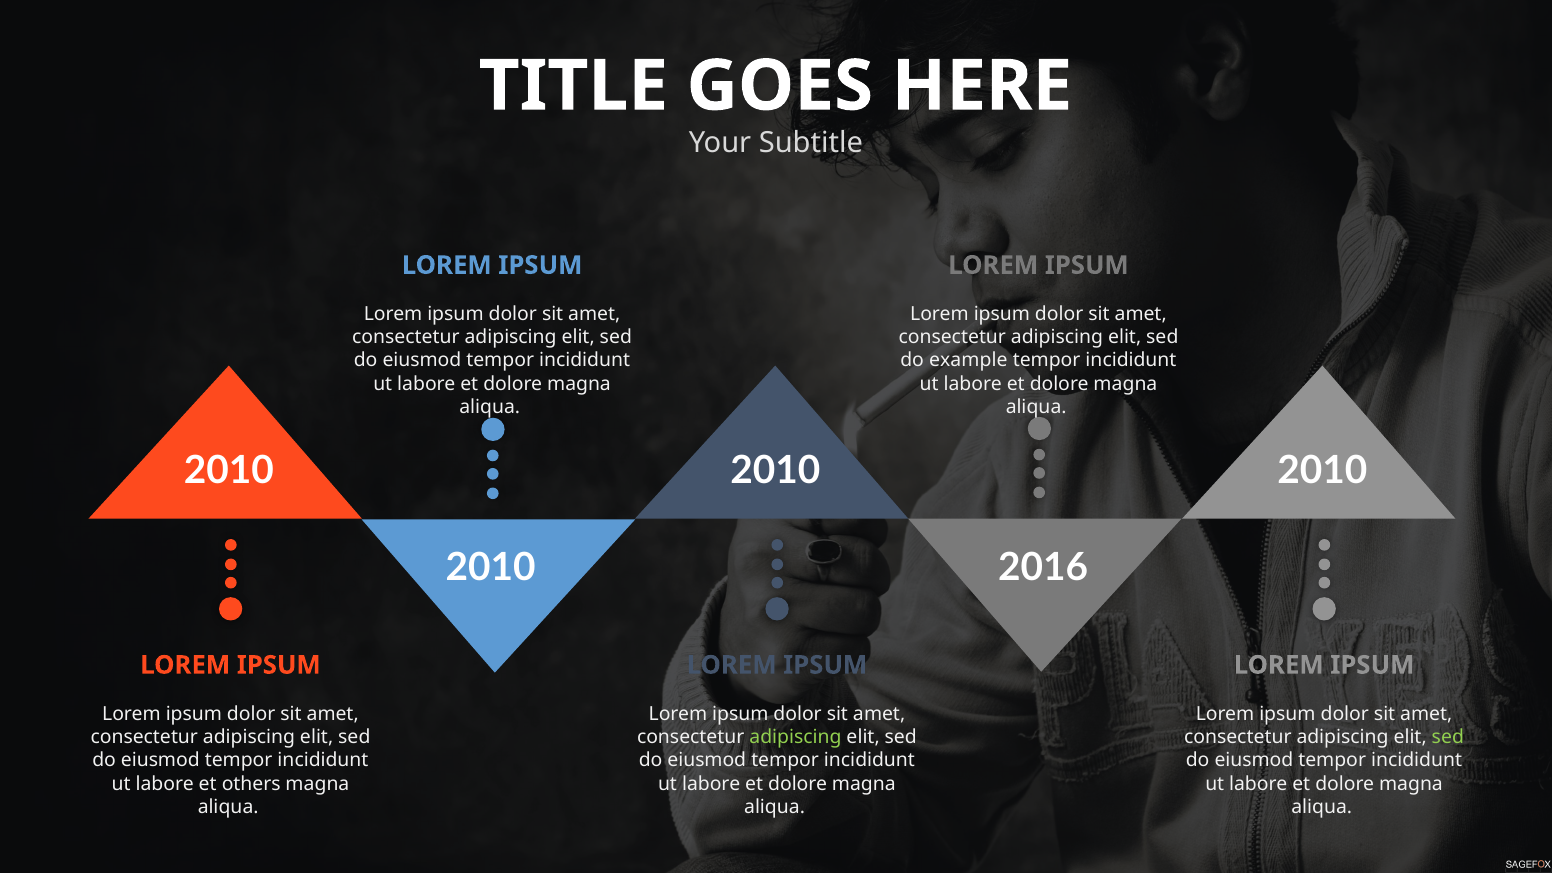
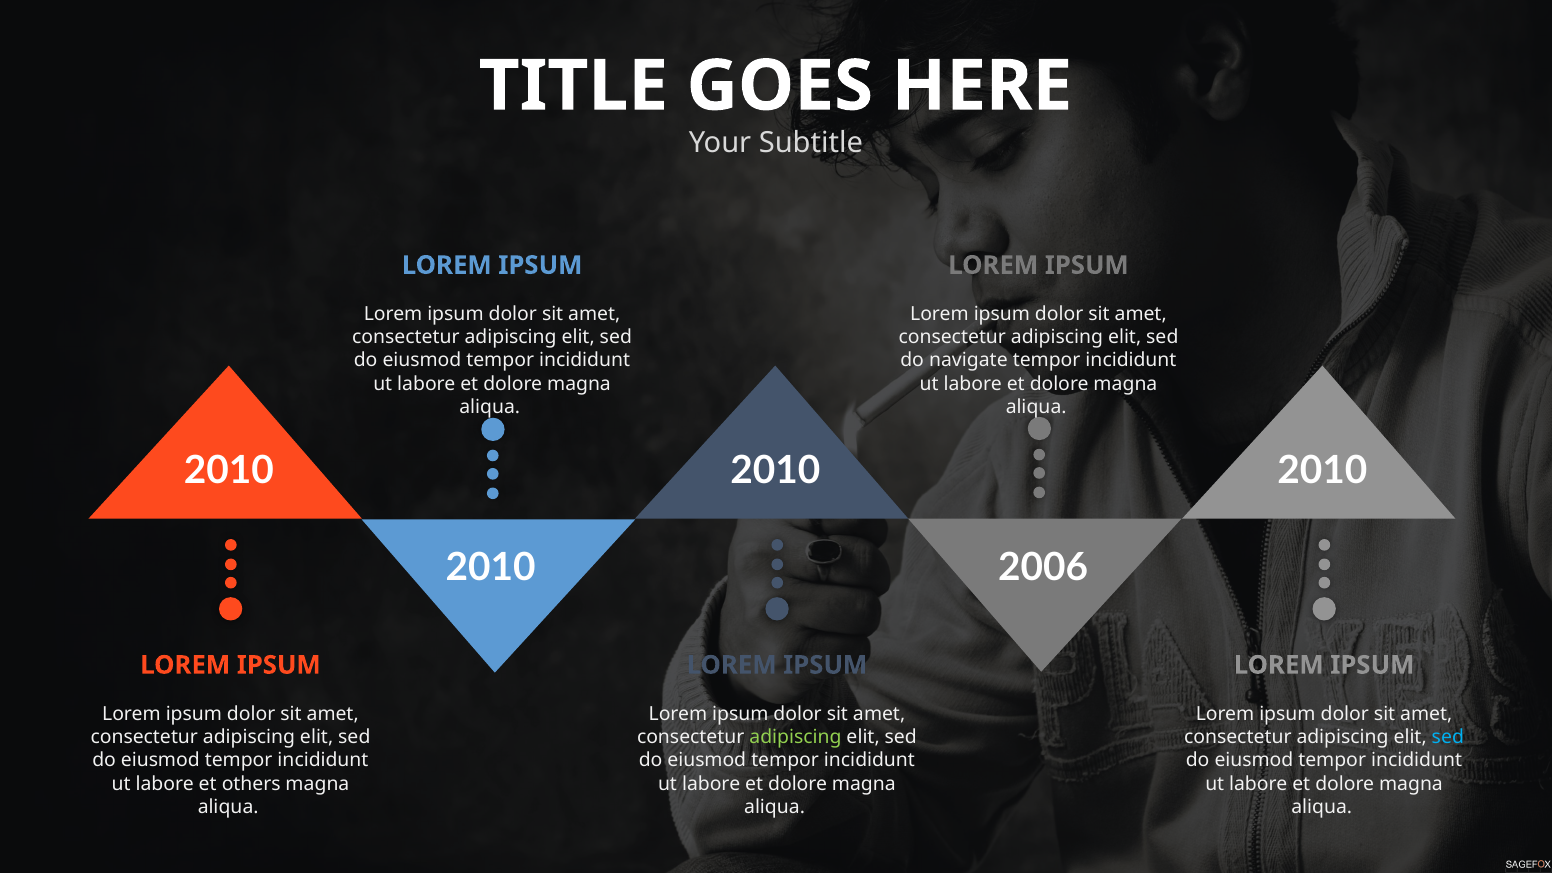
example: example -> navigate (968, 360)
2016: 2016 -> 2006 (1043, 568)
sed colour: light green -> light blue (1448, 737)
